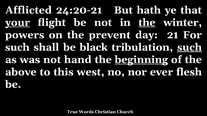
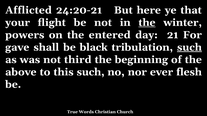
hath: hath -> here (149, 10)
your underline: present -> none (18, 23)
prevent: prevent -> entered (110, 35)
such: such -> gave (17, 47)
hand: hand -> third (78, 60)
beginning underline: present -> none (141, 60)
this west: west -> such (91, 72)
